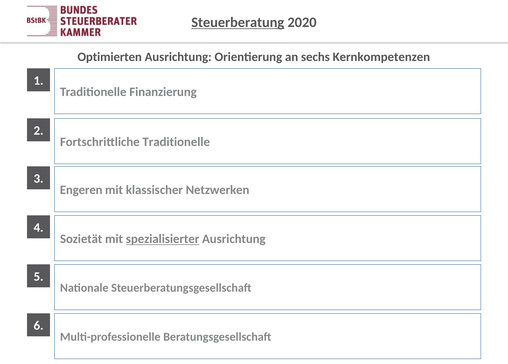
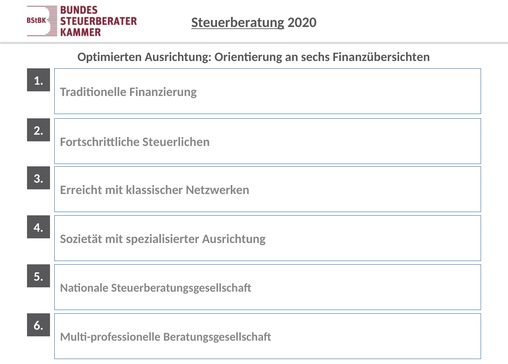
Kernkompetenzen: Kernkompetenzen -> Finanzübersichten (381, 57)
Fortschrittliche Traditionelle: Traditionelle -> Steuerlichen (176, 142)
Engeren: Engeren -> Erreicht (81, 190)
spezialisierter underline: present -> none (163, 239)
